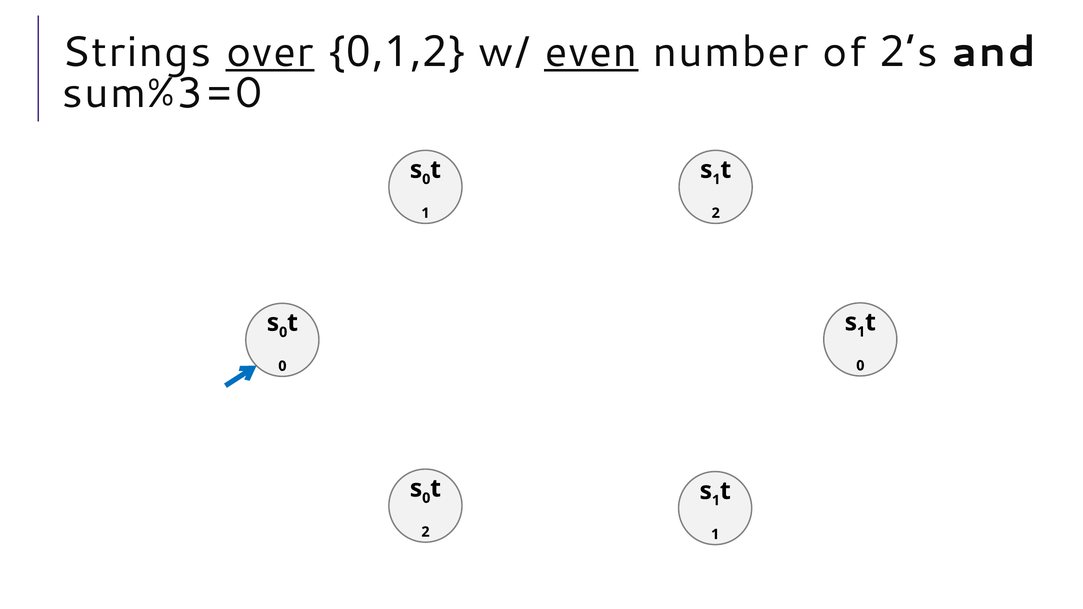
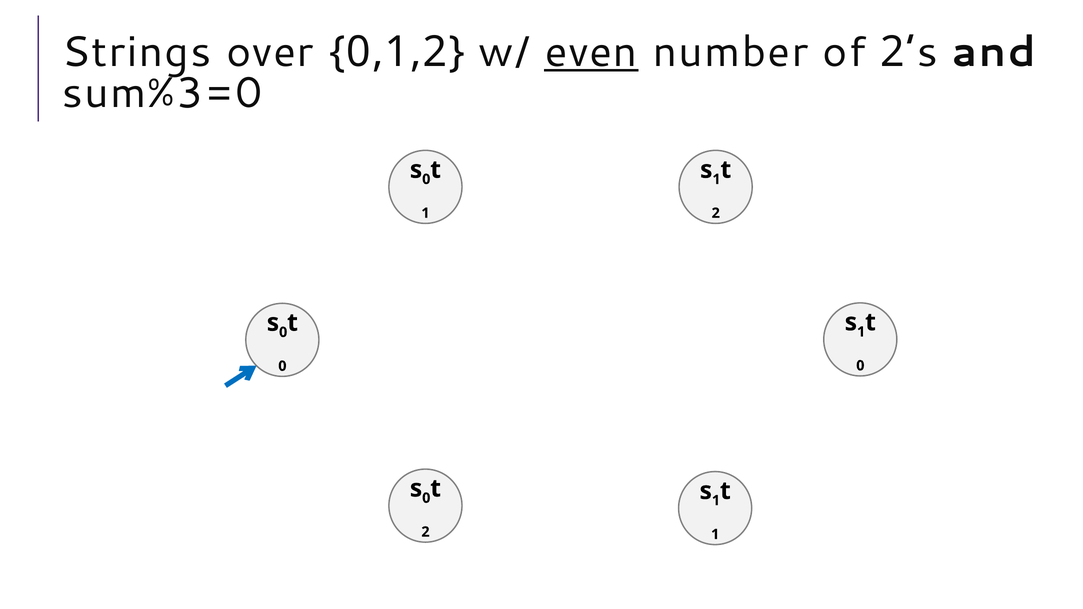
over underline: present -> none (270, 52)
